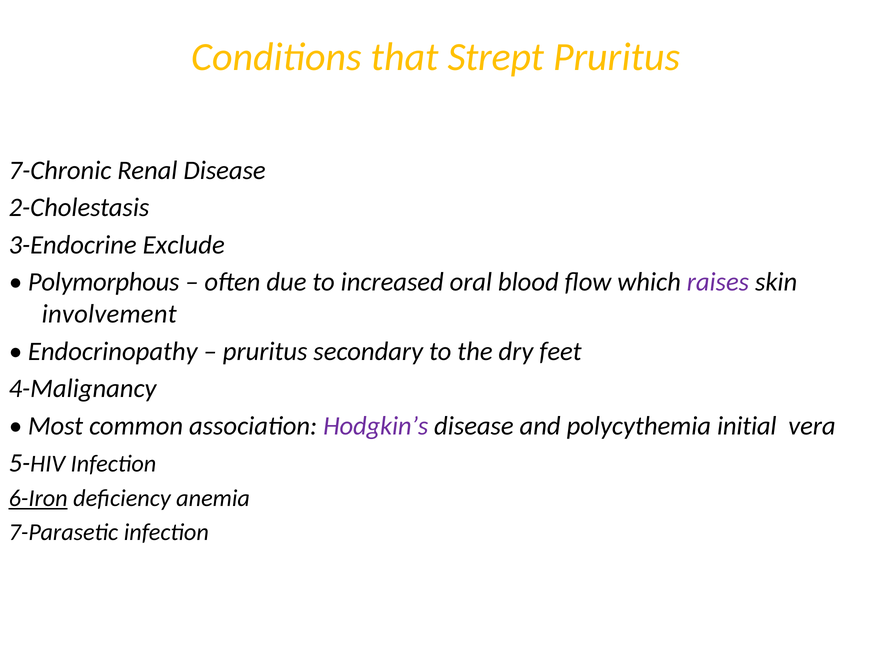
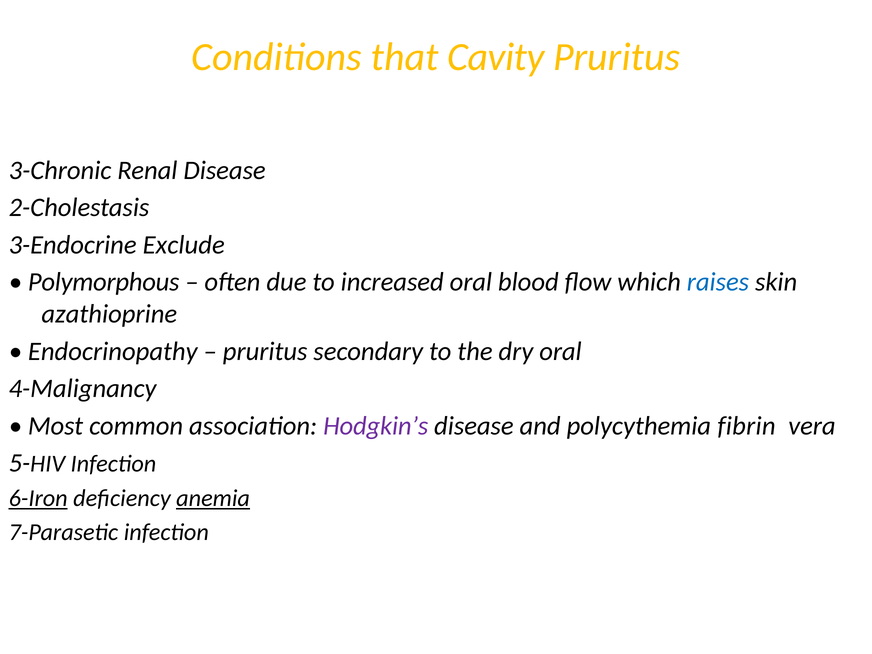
Strept: Strept -> Cavity (496, 57)
7-Chronic: 7-Chronic -> 3-Chronic (60, 170)
raises colour: purple -> blue (718, 282)
involvement: involvement -> azathioprine (109, 314)
dry feet: feet -> oral (560, 351)
initial: initial -> fibrin (747, 426)
anemia underline: none -> present (213, 498)
